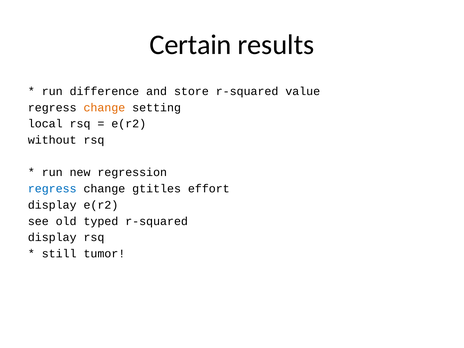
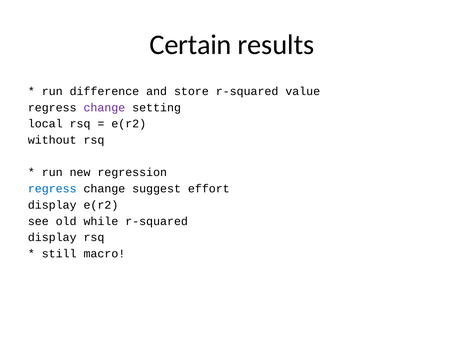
change colour: orange -> purple (104, 108)
gtitles: gtitles -> suggest (157, 189)
typed: typed -> while (101, 221)
tumor: tumor -> macro (104, 254)
